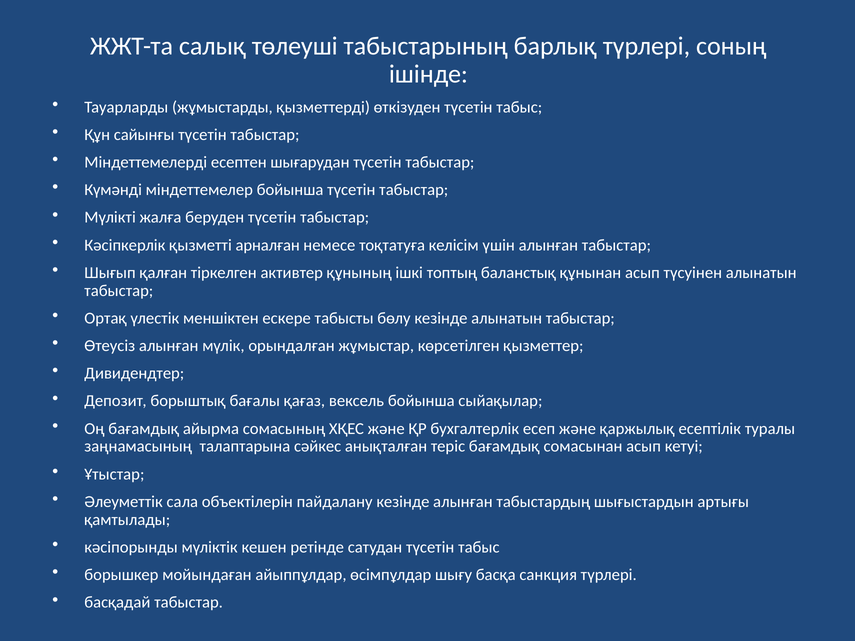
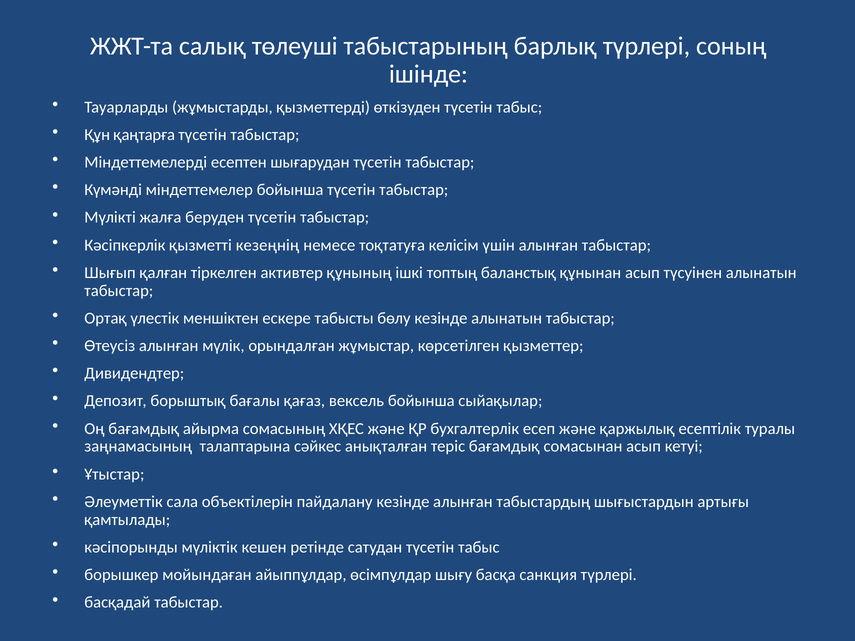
сайынғы: сайынғы -> қаңтарға (144, 135)
арналған: арналған -> кезеңнің (268, 245)
